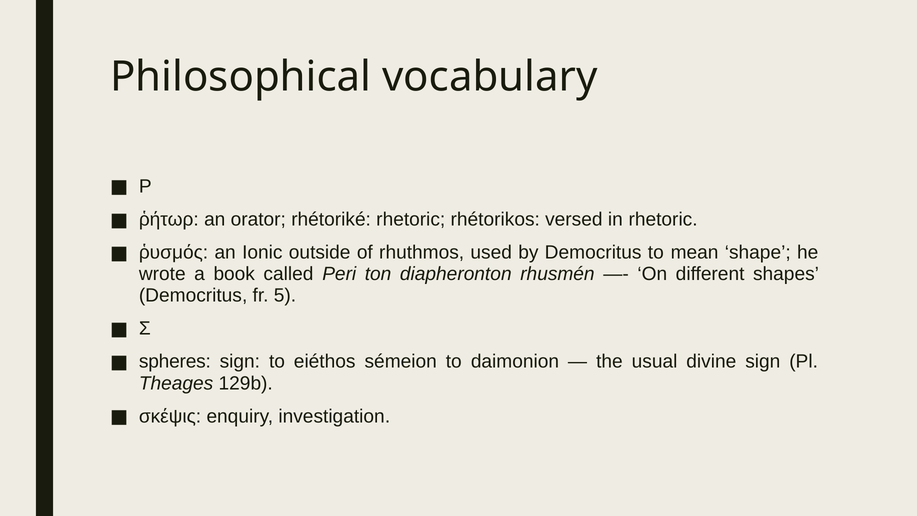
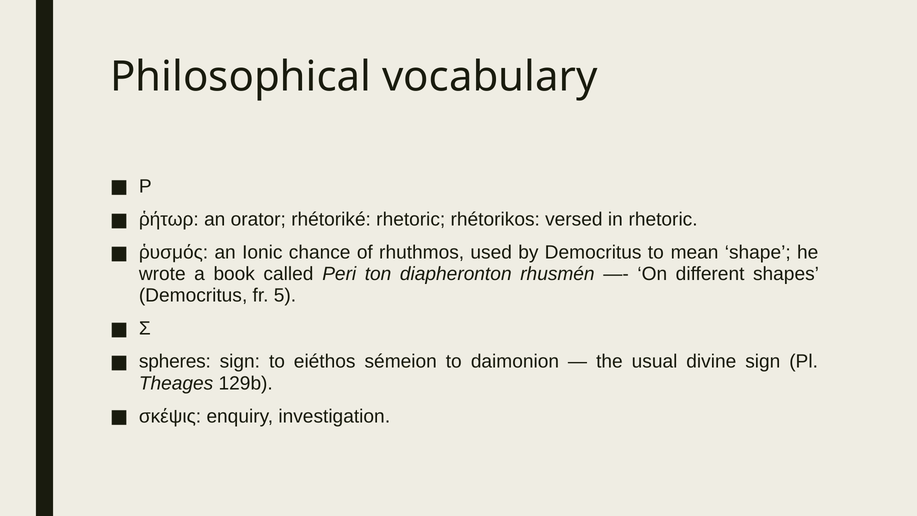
outside: outside -> chance (320, 252)
